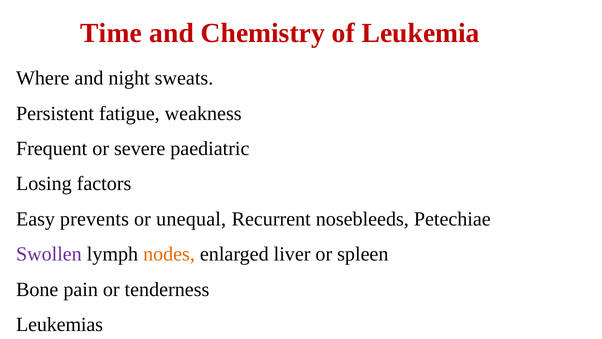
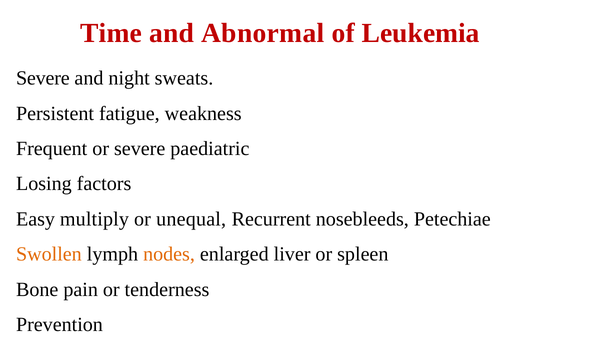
Chemistry: Chemistry -> Abnormal (263, 33)
Where: Where -> Severe (43, 78)
prevents: prevents -> multiply (94, 219)
Swollen colour: purple -> orange (49, 254)
Leukemias: Leukemias -> Prevention (59, 324)
